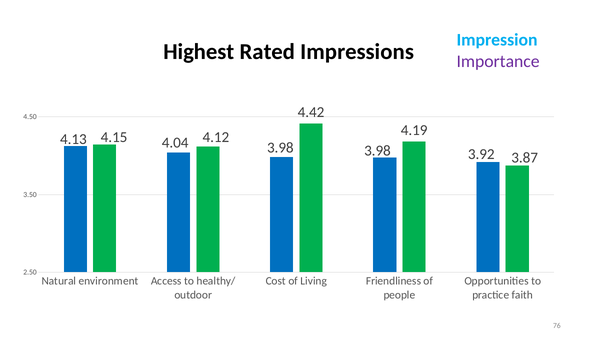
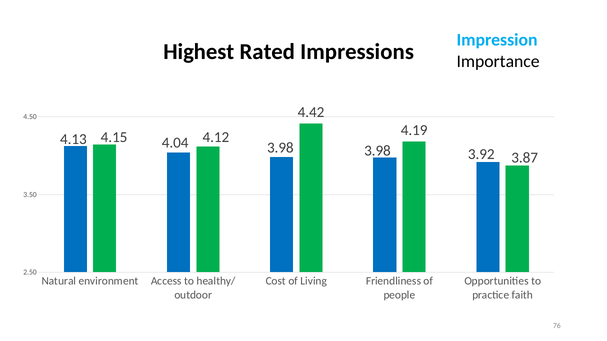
Importance colour: purple -> black (498, 61)
